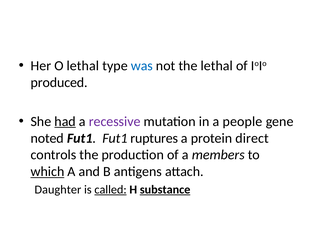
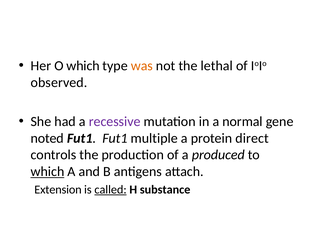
O lethal: lethal -> which (83, 66)
was colour: blue -> orange (142, 66)
produced: produced -> observed (59, 83)
had underline: present -> none (65, 122)
people: people -> normal (243, 122)
ruptures: ruptures -> multiple (154, 138)
members: members -> produced (218, 155)
Daughter: Daughter -> Extension (58, 190)
substance underline: present -> none (165, 190)
